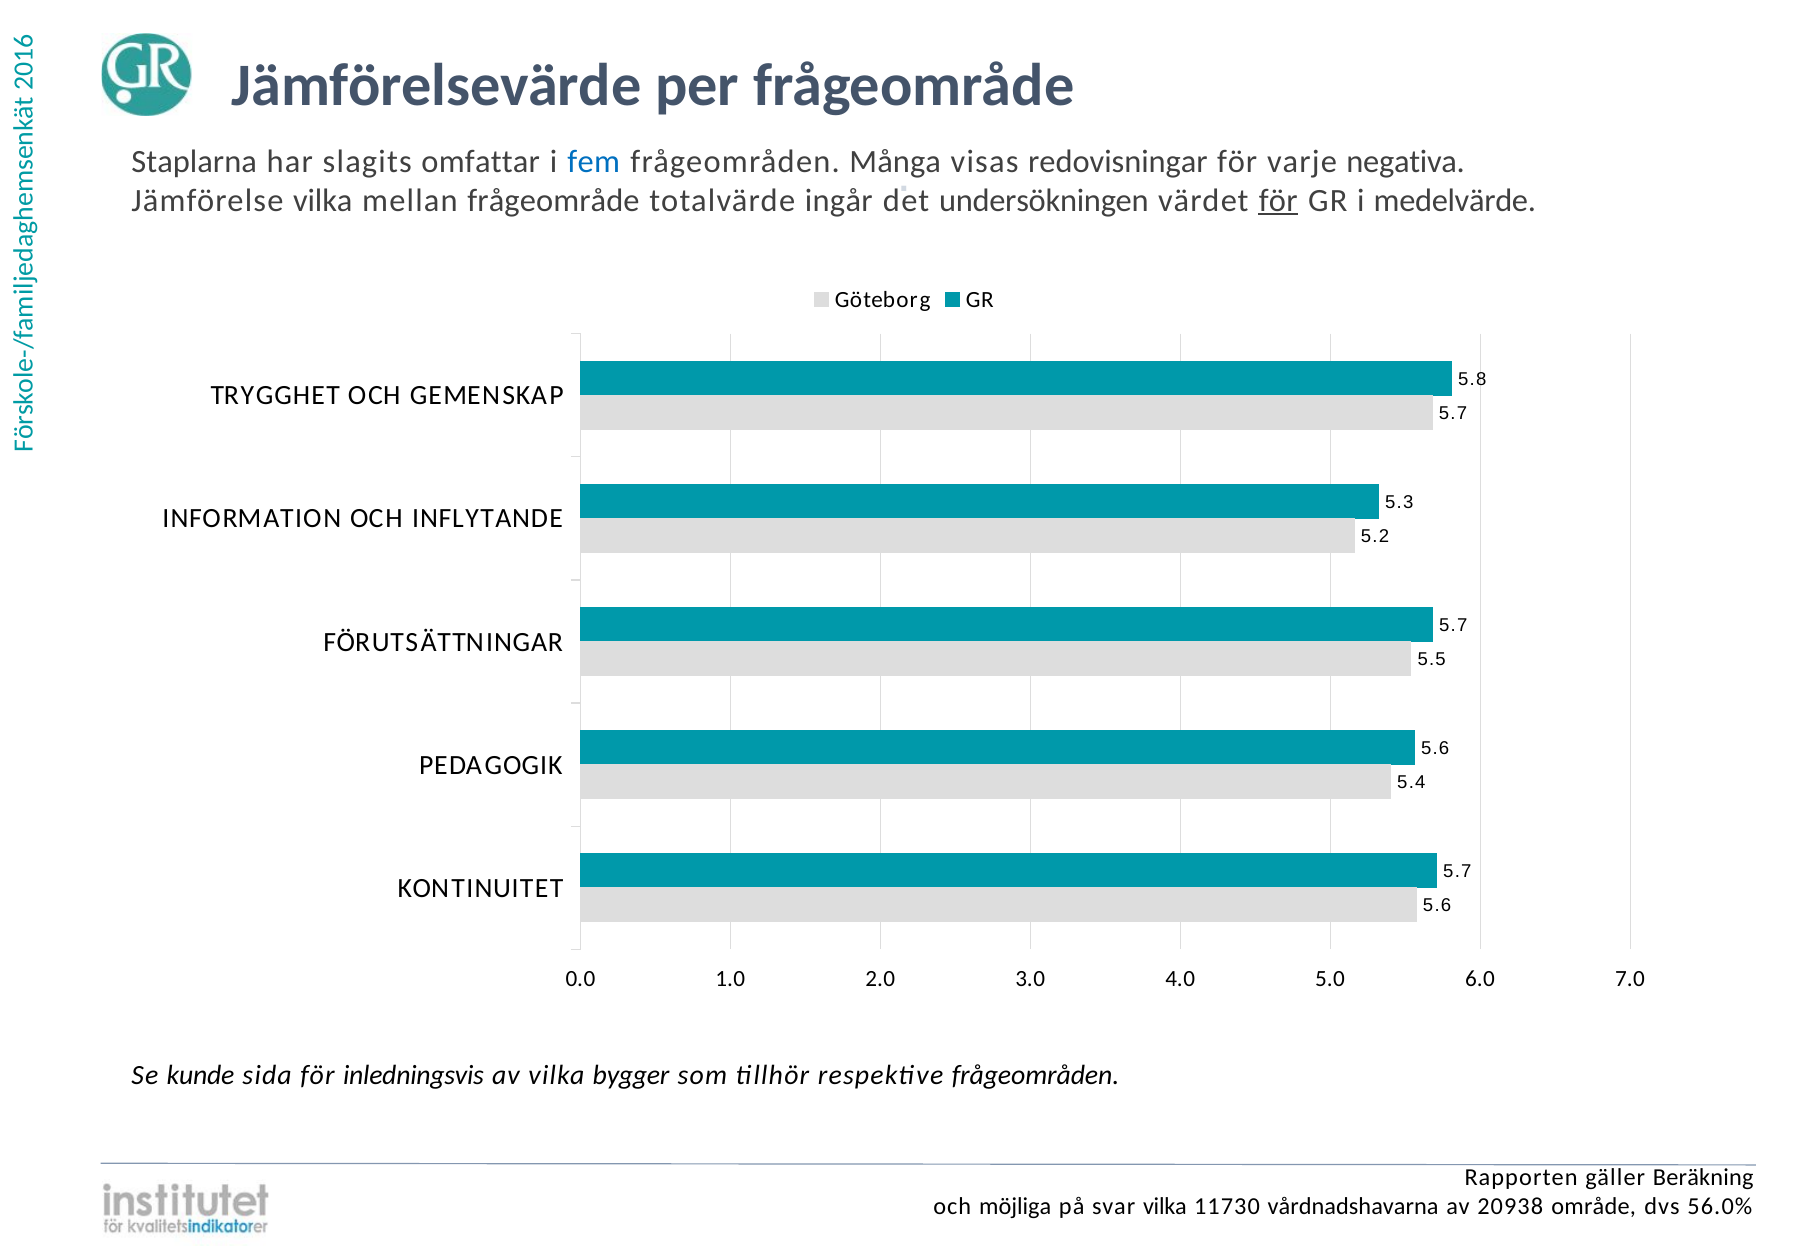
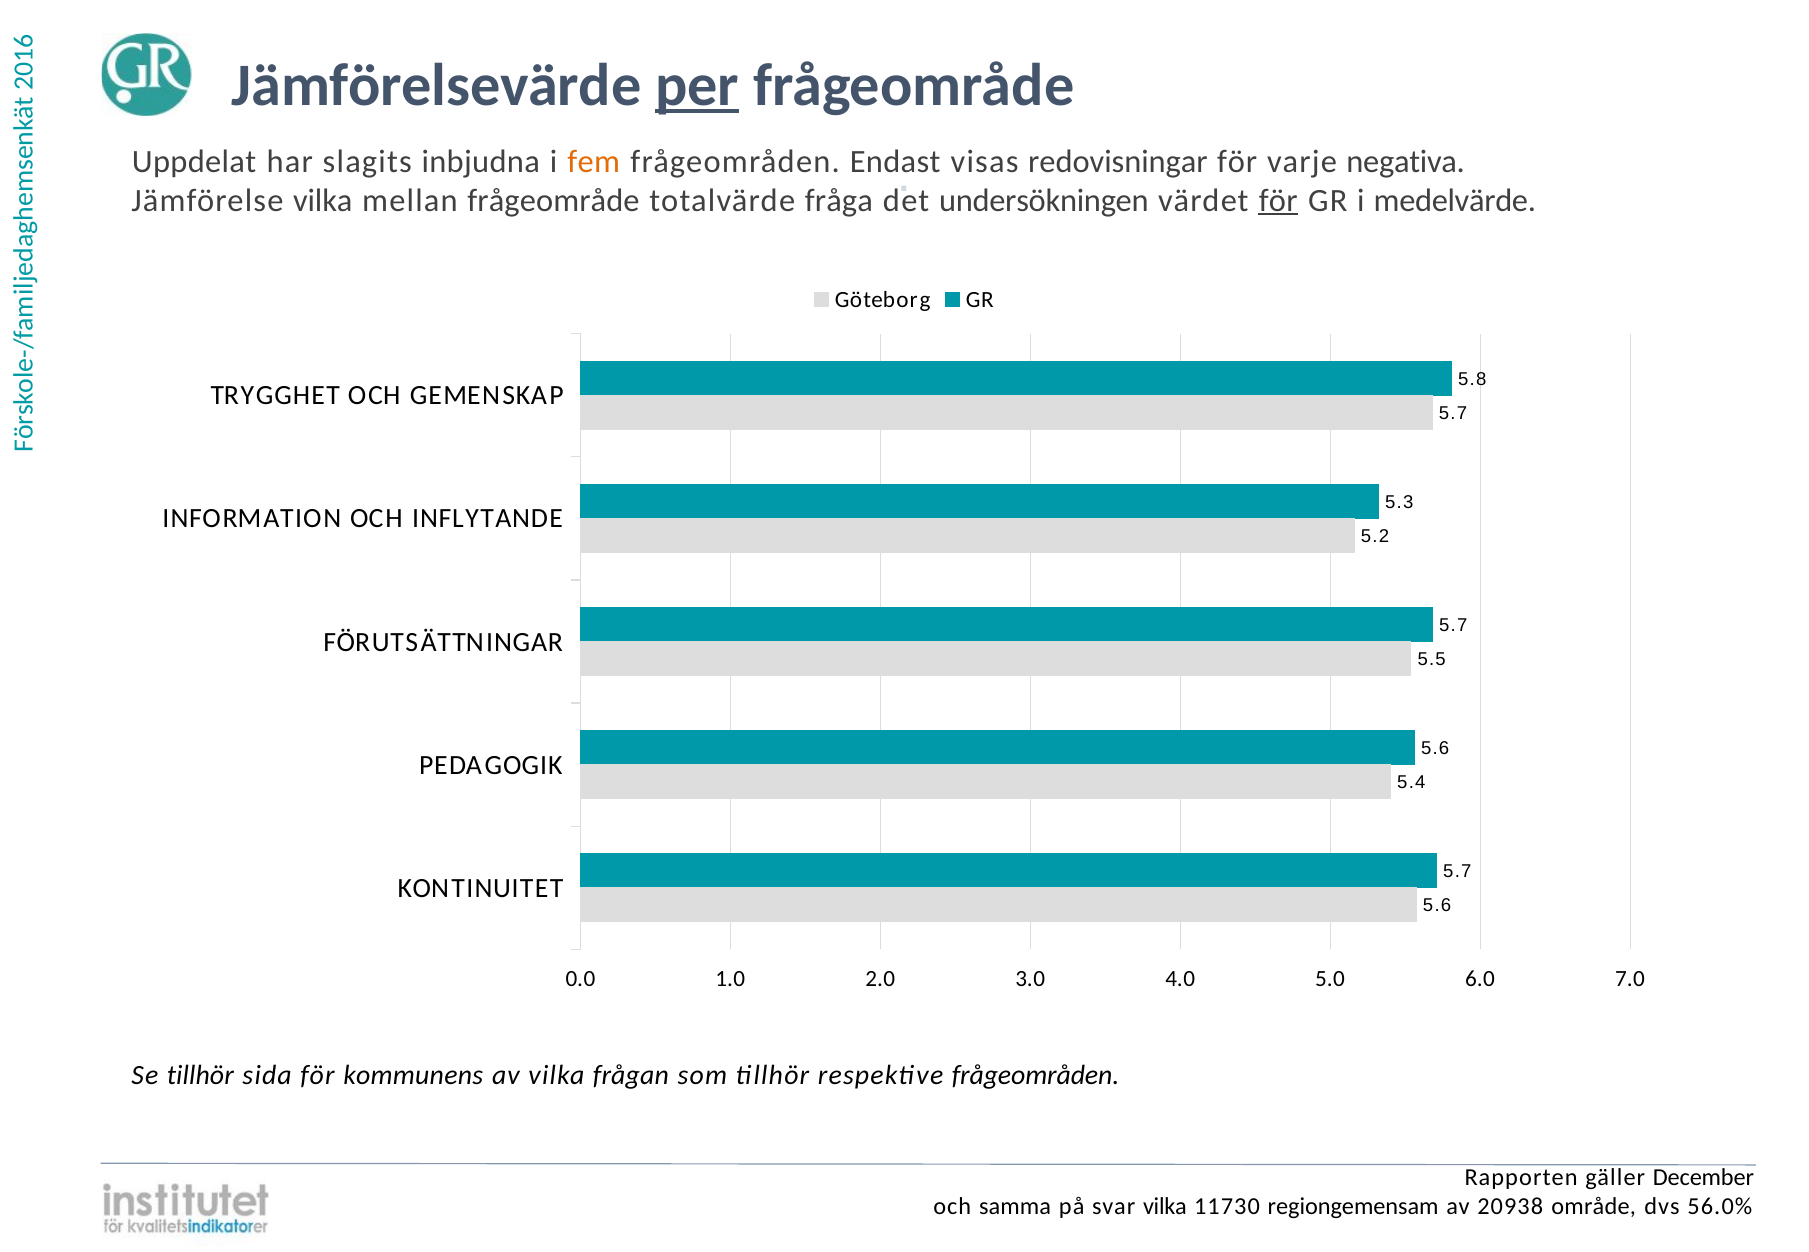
per underline: none -> present (697, 85)
Staplarna: Staplarna -> Uppdelat (194, 162)
omfattar: omfattar -> inbjudna (481, 162)
fem colour: blue -> orange (594, 162)
Många: Många -> Endast (895, 162)
ingår: ingår -> fråga (839, 201)
Se kunde: kunde -> tillhör (200, 1076)
inledningsvis: inledningsvis -> kommunens (413, 1076)
bygger: bygger -> frågan (631, 1076)
Beräkning: Beräkning -> December (1703, 1178)
möjliga: möjliga -> samma (1015, 1207)
vårdnadshavarna: vårdnadshavarna -> regiongemensam (1353, 1207)
